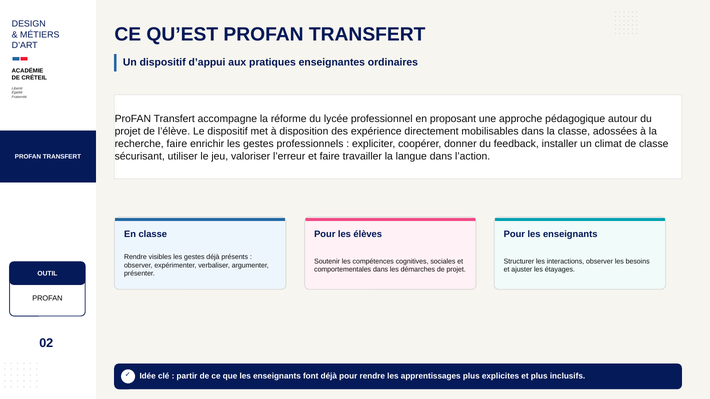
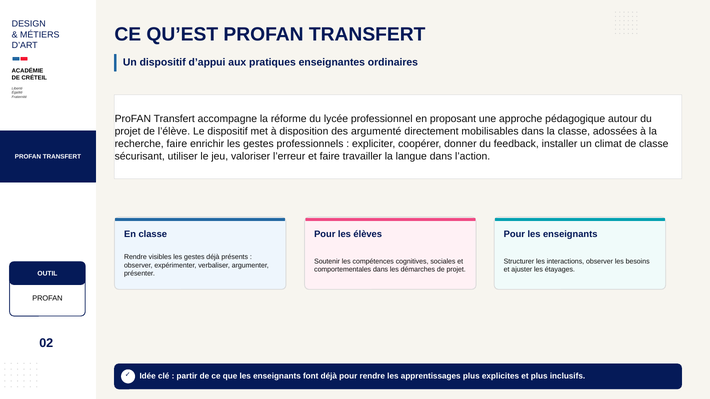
expérience: expérience -> argumenté (376, 131)
